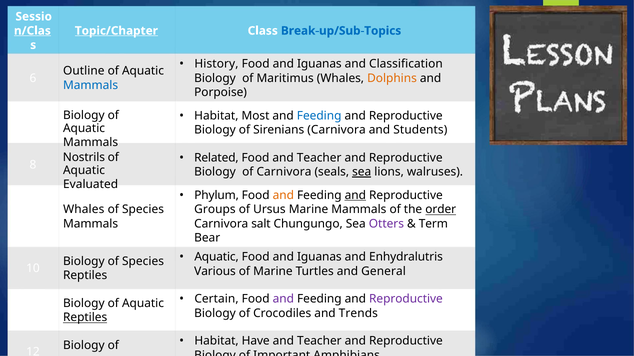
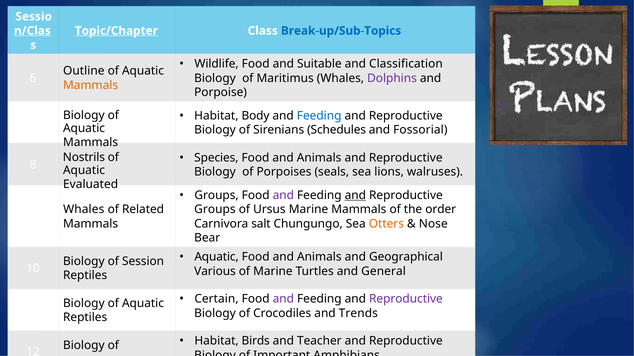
History: History -> Wildlife (217, 64)
Iguanas: Iguanas -> Suitable (319, 64)
Dolphins colour: orange -> purple (392, 78)
Mammals colour: blue -> orange (91, 85)
Most: Most -> Body (256, 116)
Sirenians Carnivora: Carnivora -> Schedules (337, 130)
Students: Students -> Fossorial (420, 130)
Related: Related -> Species (216, 158)
Teacher: Teacher -> Animals (319, 158)
of Carnivora: Carnivora -> Porpoises (284, 172)
sea underline: present -> none (362, 172)
Phylum: Phylum -> Groups (217, 196)
and colour: orange -> purple (283, 196)
Species: Species -> Related (143, 210)
order underline: present -> none (441, 210)
Otters colour: purple -> orange (386, 224)
Term: Term -> Nose (433, 224)
Iguanas: Iguanas -> Animals (319, 257)
Enhydralutris: Enhydralutris -> Geographical (406, 257)
Biology of Species: Species -> Session (143, 262)
Reptiles underline: present -> none (85, 318)
Have: Have -> Birds (256, 341)
